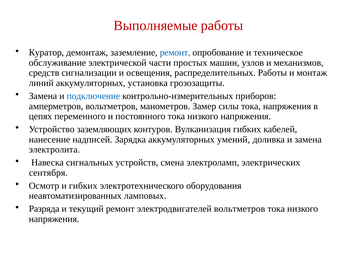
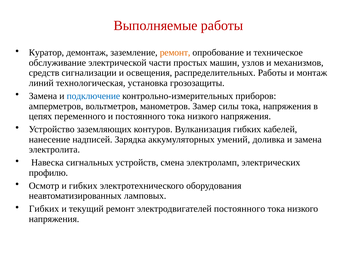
ремонт colour: blue -> orange (175, 53)
линий аккумуляторных: аккумуляторных -> технологическая (91, 83)
сентября: сентября -> профилю (48, 173)
Разряда: Разряда -> Гибких (44, 209)
электродвигателей вольтметров: вольтметров -> постоянного (240, 209)
